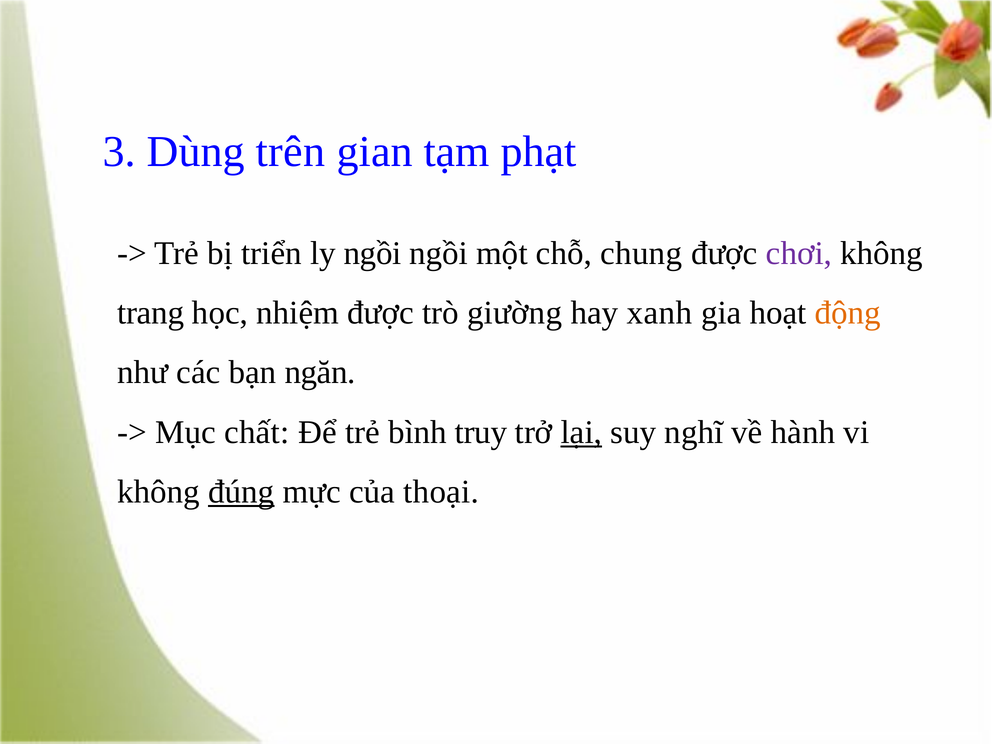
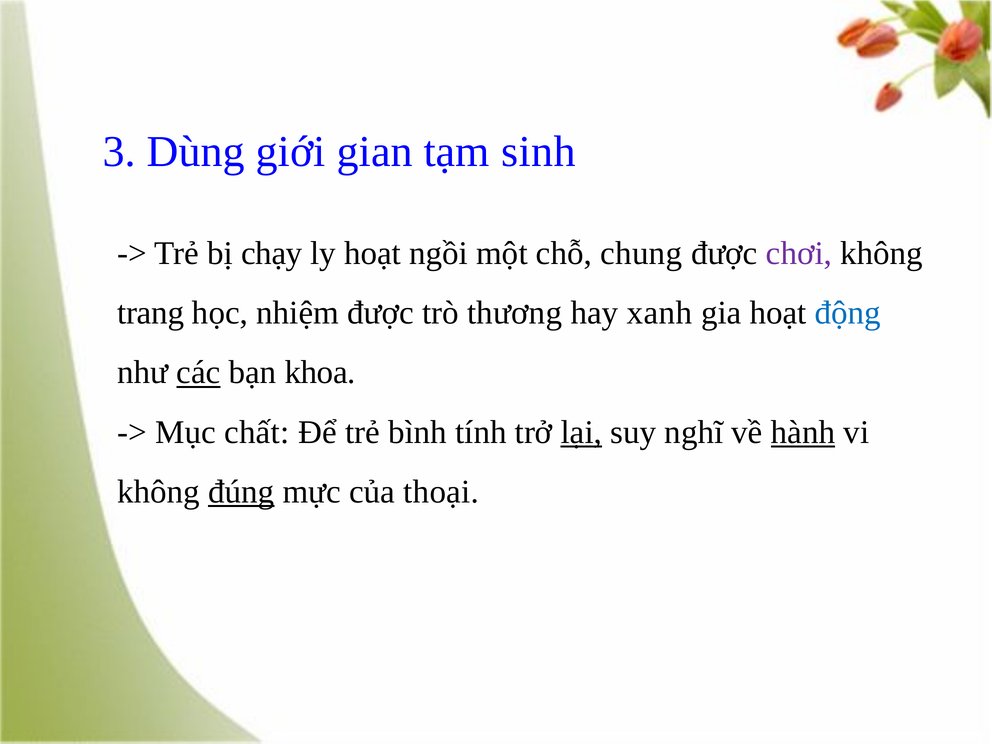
trên: trên -> giới (291, 152)
phạt: phạt -> sinh (538, 152)
triển: triển -> chạy (272, 254)
ly ngồi: ngồi -> hoạt (372, 254)
giường: giường -> thương (515, 313)
động colour: orange -> blue (848, 313)
các underline: none -> present (198, 373)
ngăn: ngăn -> khoa (320, 373)
truy: truy -> tính (481, 432)
hành underline: none -> present (803, 432)
